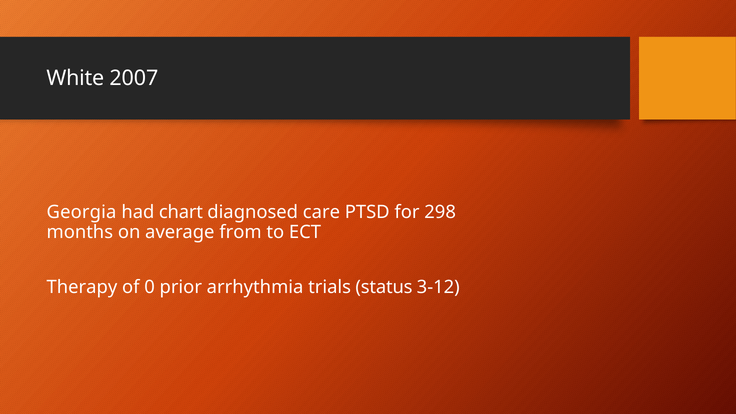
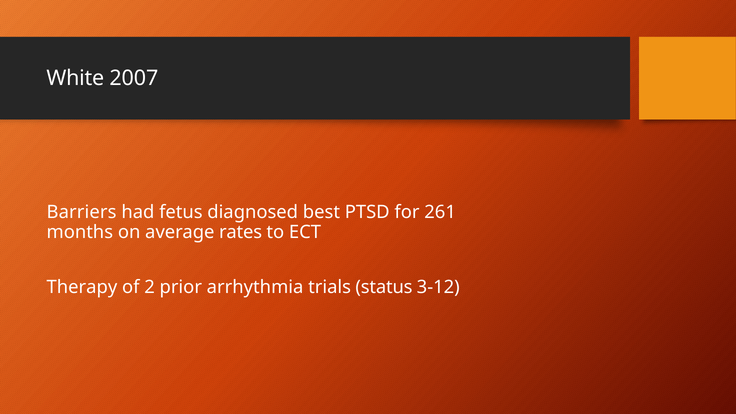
Georgia: Georgia -> Barriers (82, 212)
chart: chart -> fetus (181, 212)
care: care -> best (321, 212)
298: 298 -> 261 (440, 212)
from: from -> rates (241, 232)
0: 0 -> 2 (150, 287)
